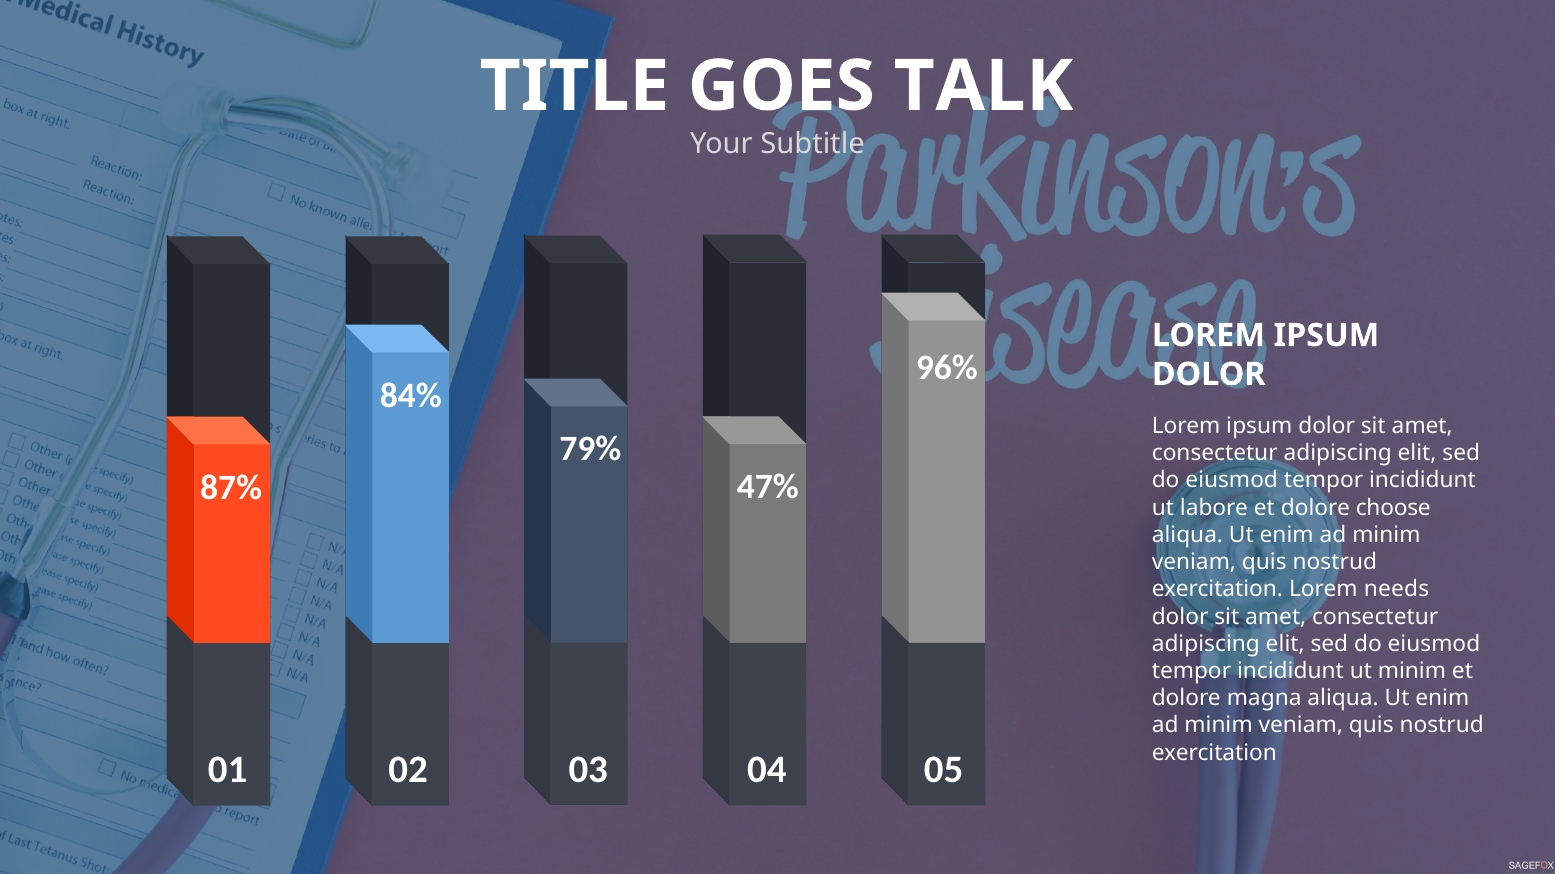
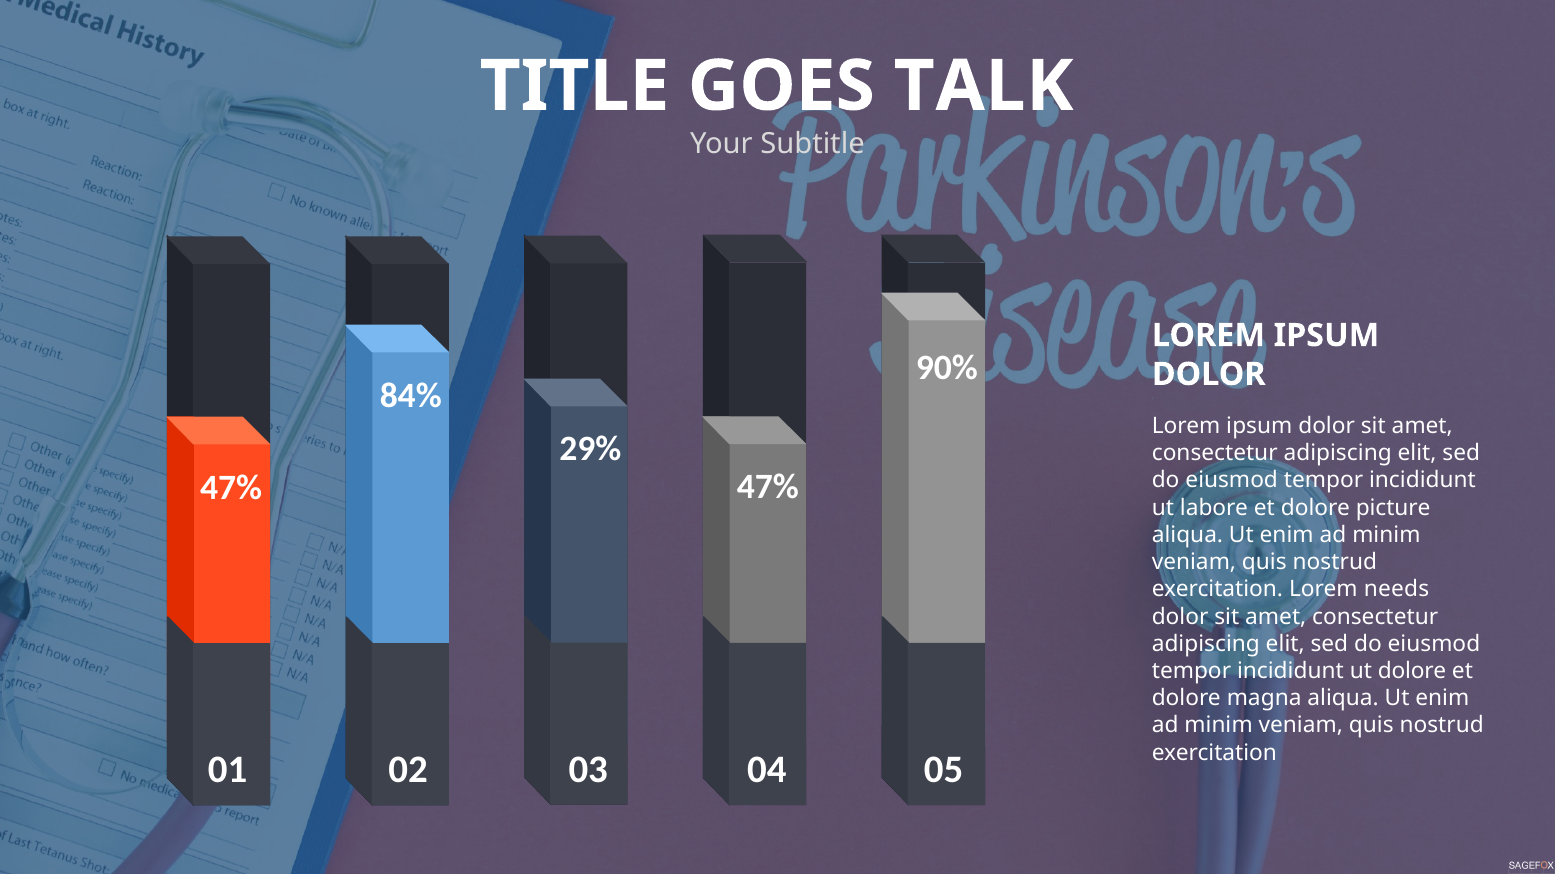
96%: 96% -> 90% (947, 368)
79%: 79% -> 29% (590, 449)
87%: 87% -> 47% (231, 488)
choose: choose -> picture (1393, 508)
ut minim: minim -> dolore (1412, 671)
